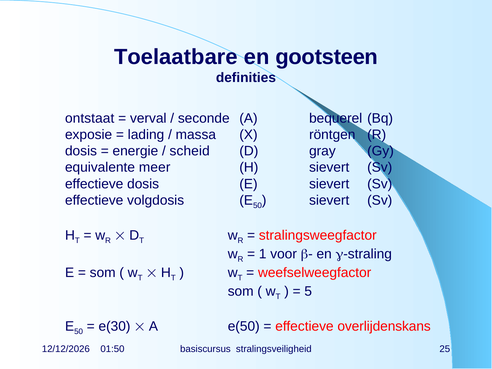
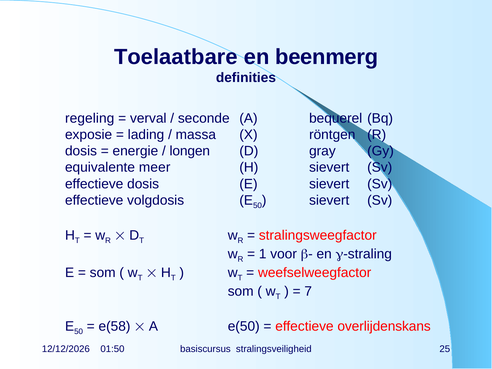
gootsteen: gootsteen -> beenmerg (327, 57)
ontstaat: ontstaat -> regeling (90, 118)
scheid: scheid -> longen (190, 151)
5: 5 -> 7 (308, 291)
e(30: e(30 -> e(58 (114, 326)
